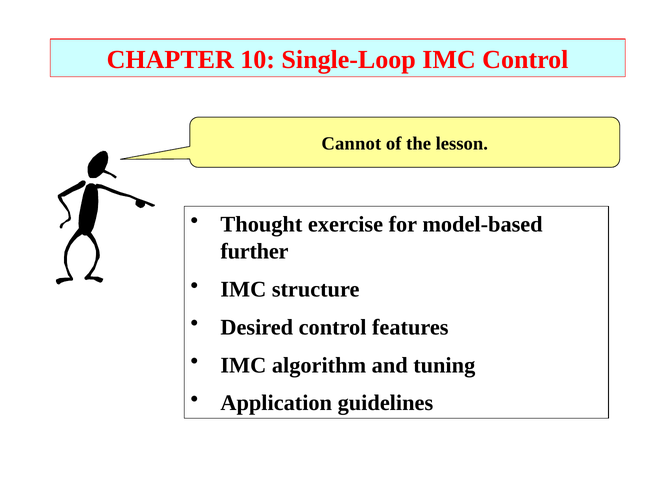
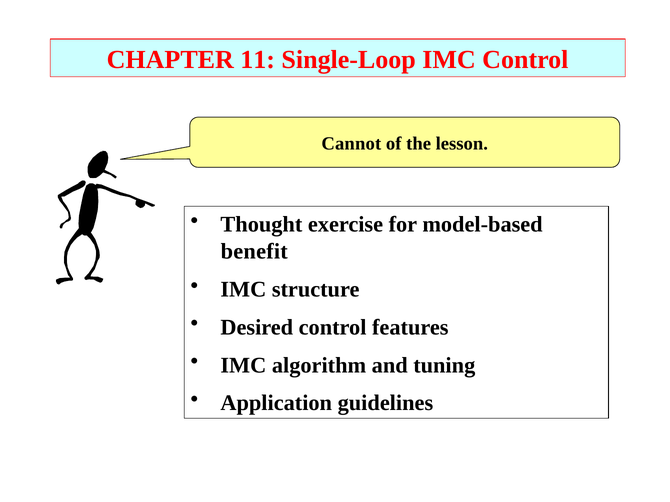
10: 10 -> 11 (258, 60)
further: further -> benefit (254, 252)
